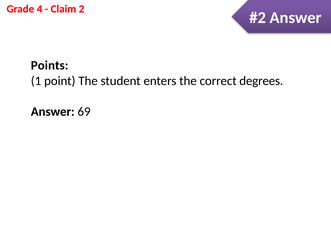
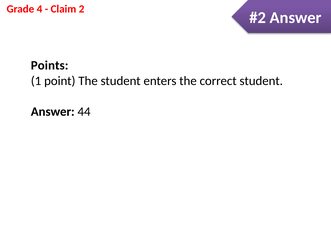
correct degrees: degrees -> student (261, 81)
69: 69 -> 44 (84, 112)
